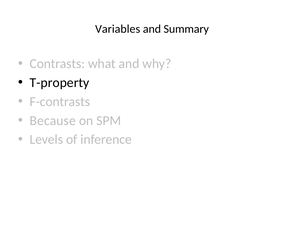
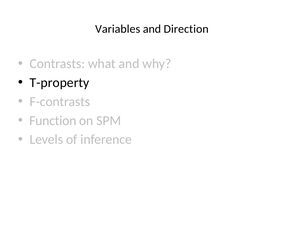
Summary: Summary -> Direction (186, 29)
Because: Because -> Function (53, 121)
